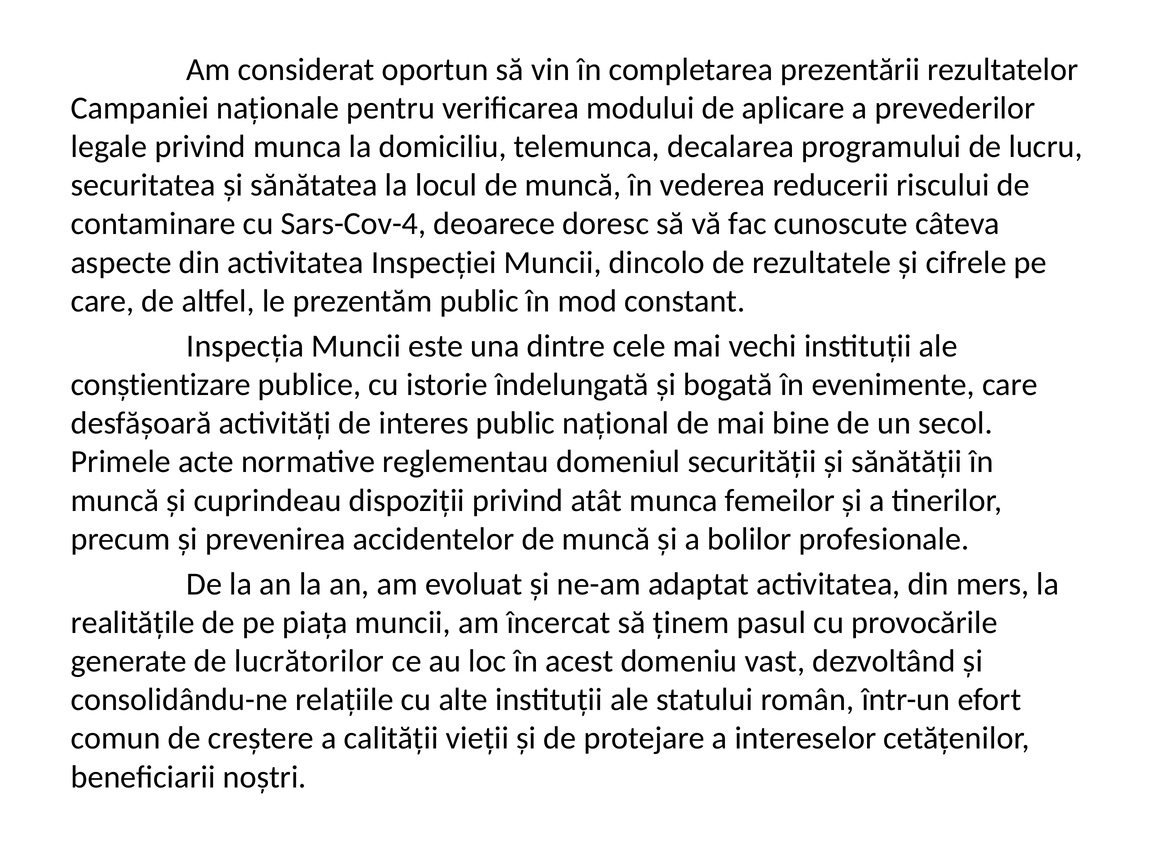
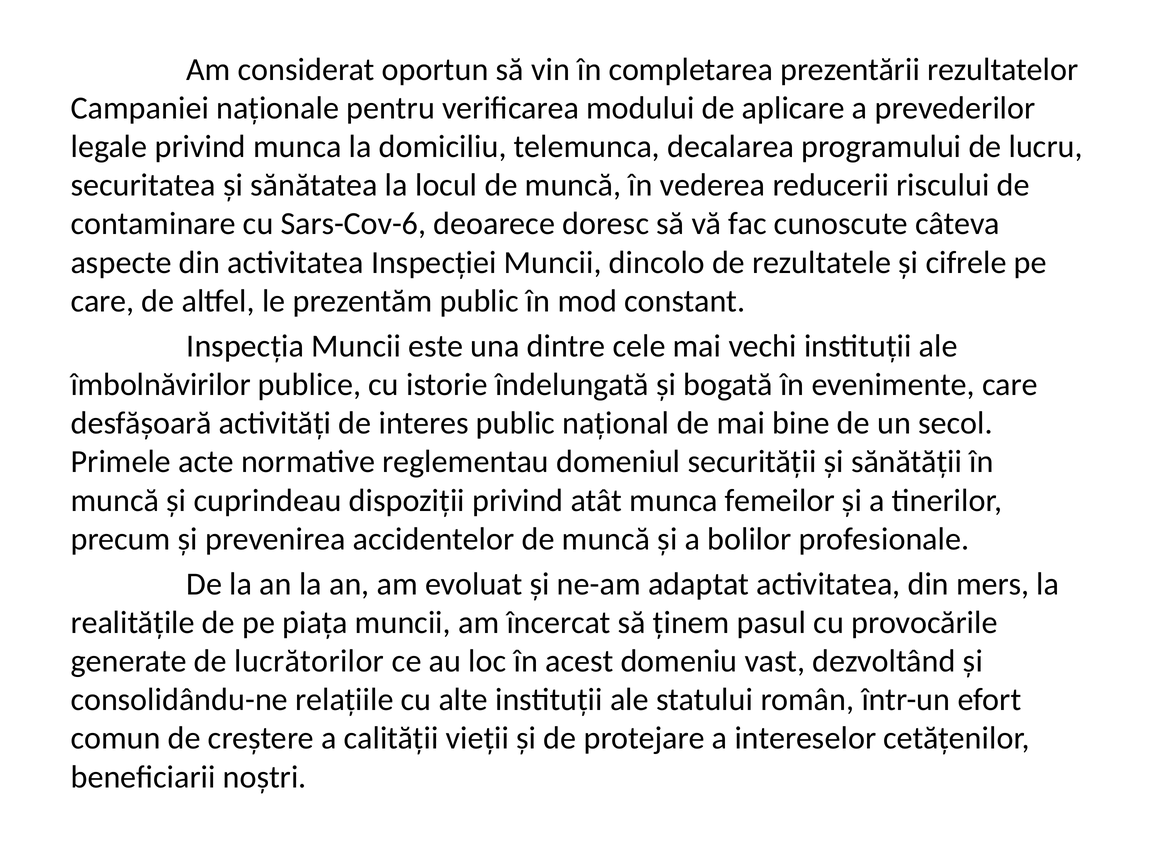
Sars-Cov-4: Sars-Cov-4 -> Sars-Cov-6 (353, 224)
conștientizare: conștientizare -> îmbolnăvirilor (161, 384)
